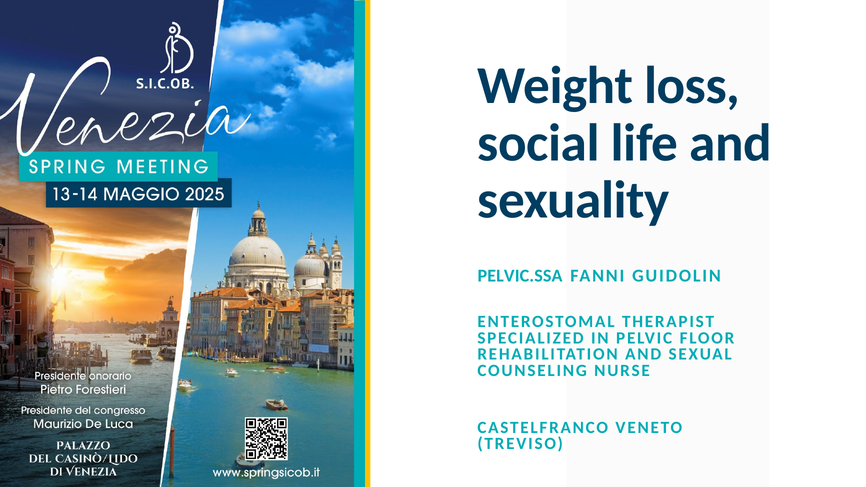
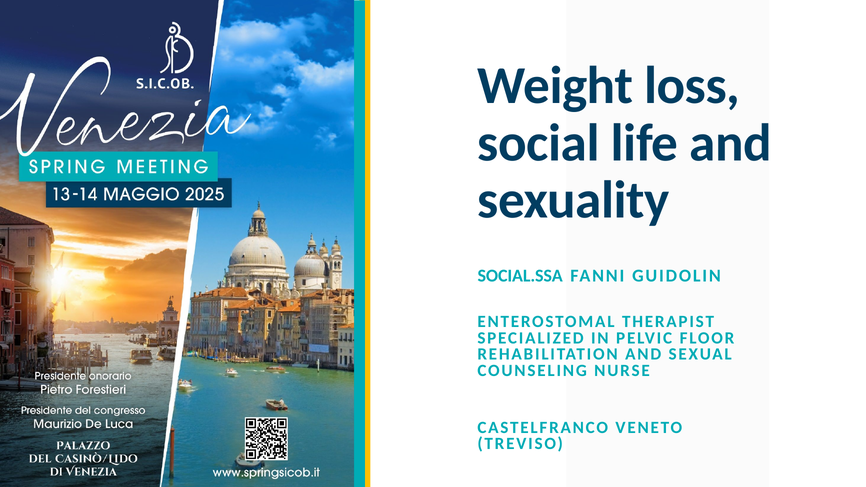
PELVIC.SSA: PELVIC.SSA -> SOCIAL.SSA (520, 276)
